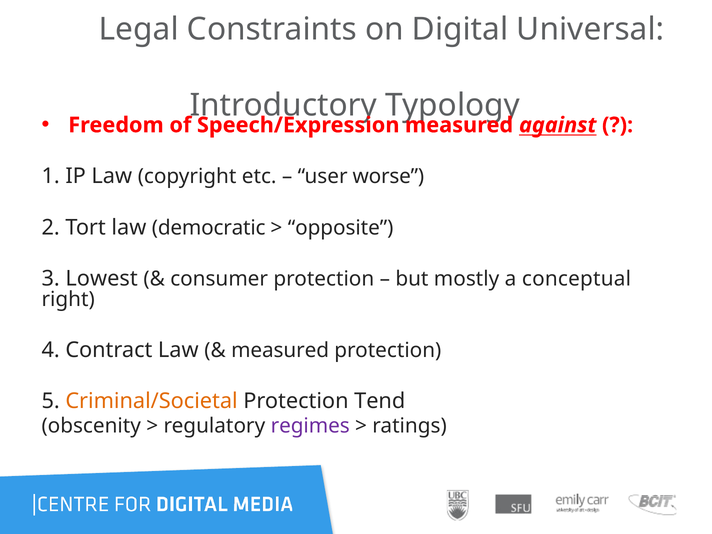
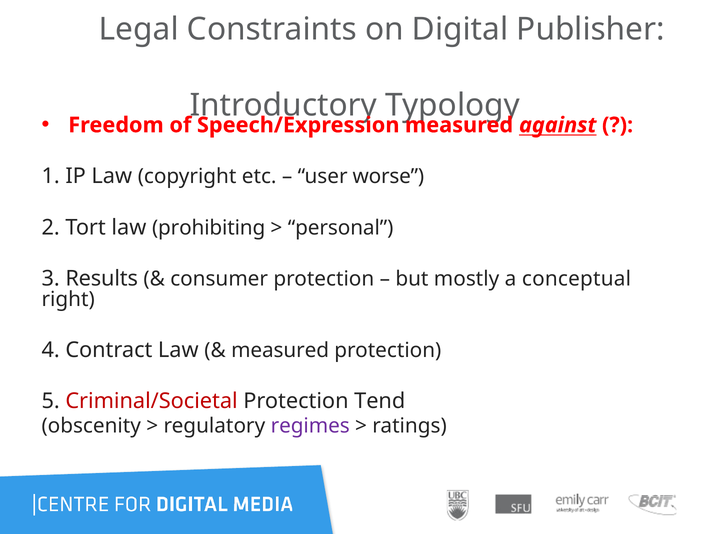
Universal: Universal -> Publisher (590, 29)
democratic: democratic -> prohibiting (209, 228)
opposite: opposite -> personal (341, 228)
Lowest: Lowest -> Results (102, 279)
Criminal/Societal colour: orange -> red (152, 401)
